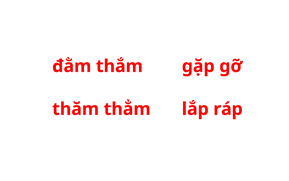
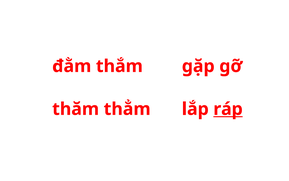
ráp underline: none -> present (228, 109)
